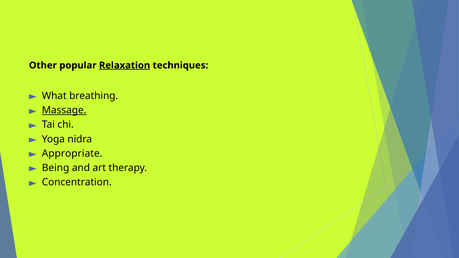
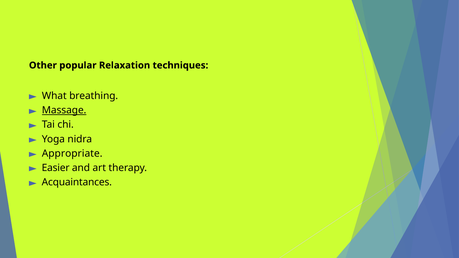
Relaxation underline: present -> none (125, 65)
Being: Being -> Easier (56, 168)
Concentration: Concentration -> Acquaintances (77, 182)
